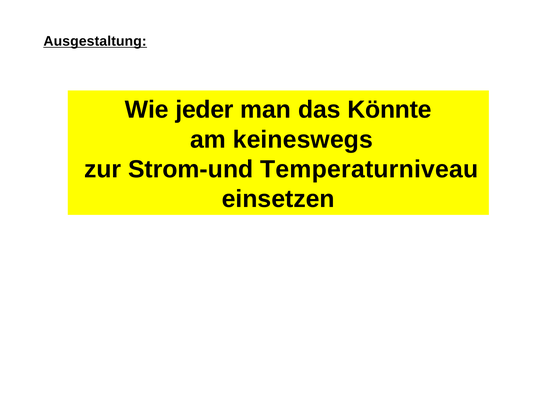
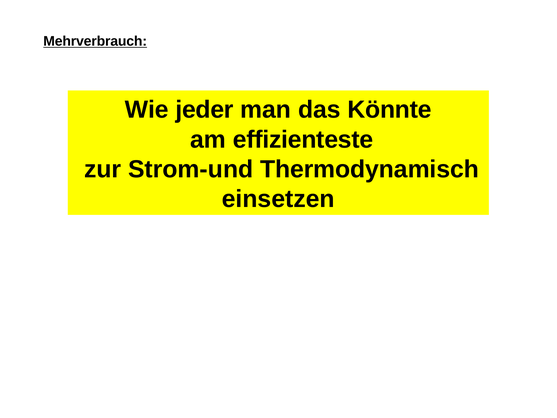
Ausgestaltung: Ausgestaltung -> Mehrverbrauch (95, 41)
keineswegs: keineswegs -> effizienteste (303, 139)
Temperaturniveau: Temperaturniveau -> Thermodynamisch (369, 169)
